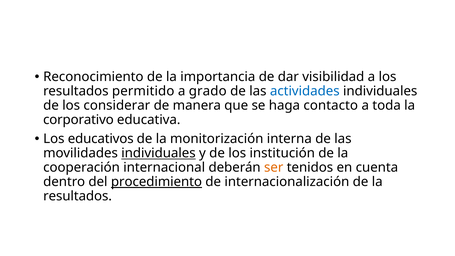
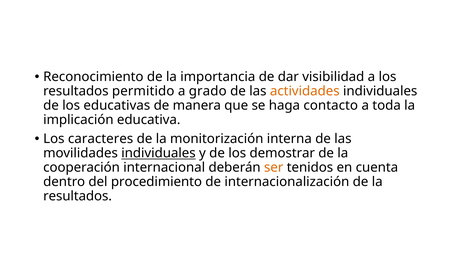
actividades colour: blue -> orange (305, 91)
considerar: considerar -> educativas (117, 106)
corporativo: corporativo -> implicación (78, 120)
educativos: educativos -> caracteres (101, 139)
institución: institución -> demostrar (282, 153)
procedimiento underline: present -> none (156, 182)
